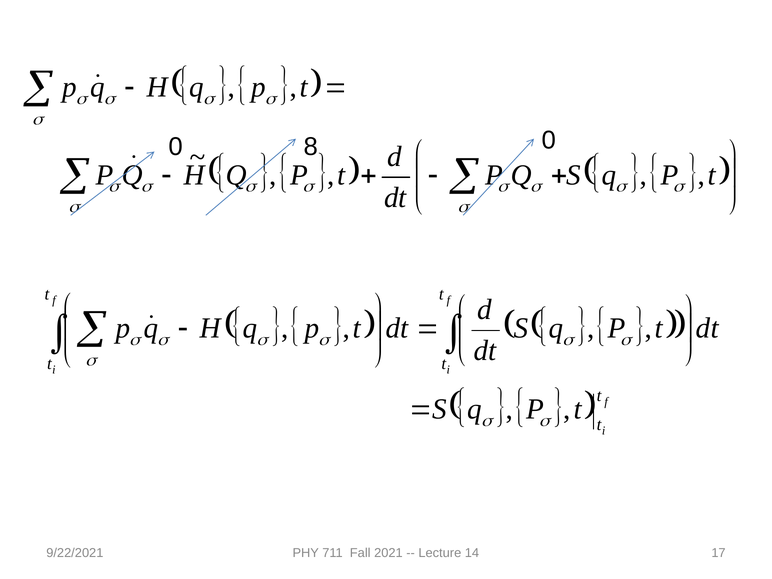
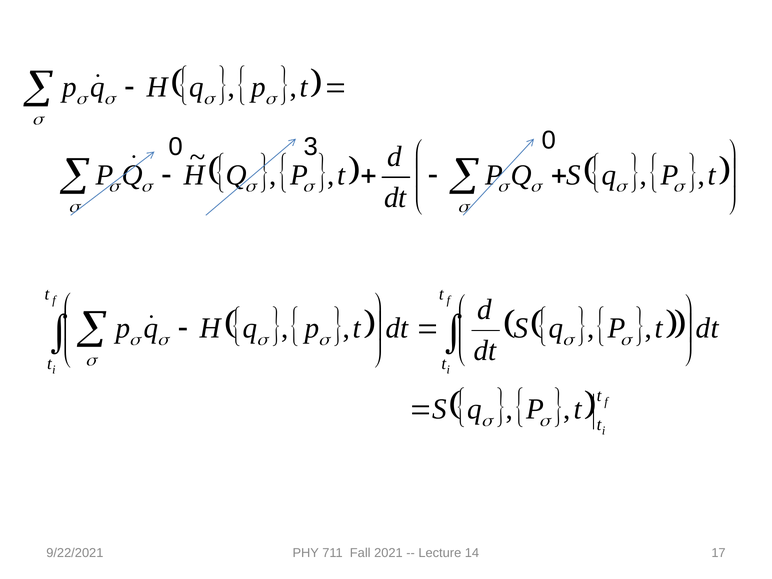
8: 8 -> 3 (311, 147)
